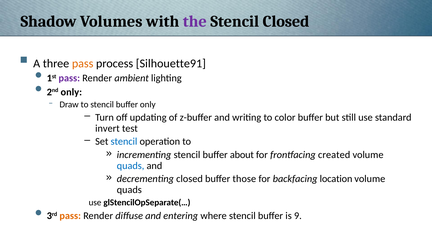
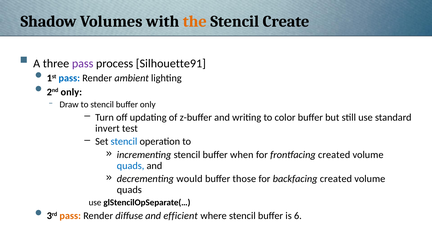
the colour: purple -> orange (195, 21)
Stencil Closed: Closed -> Create (286, 21)
pass colour: orange -> purple (83, 64)
pass colour: purple -> blue (69, 78)
about: about -> when (242, 155)
decrementing closed: closed -> would (189, 179)
backfacing location: location -> created (336, 179)
entering: entering -> efficient (181, 216)
9: 9 -> 6 (298, 216)
